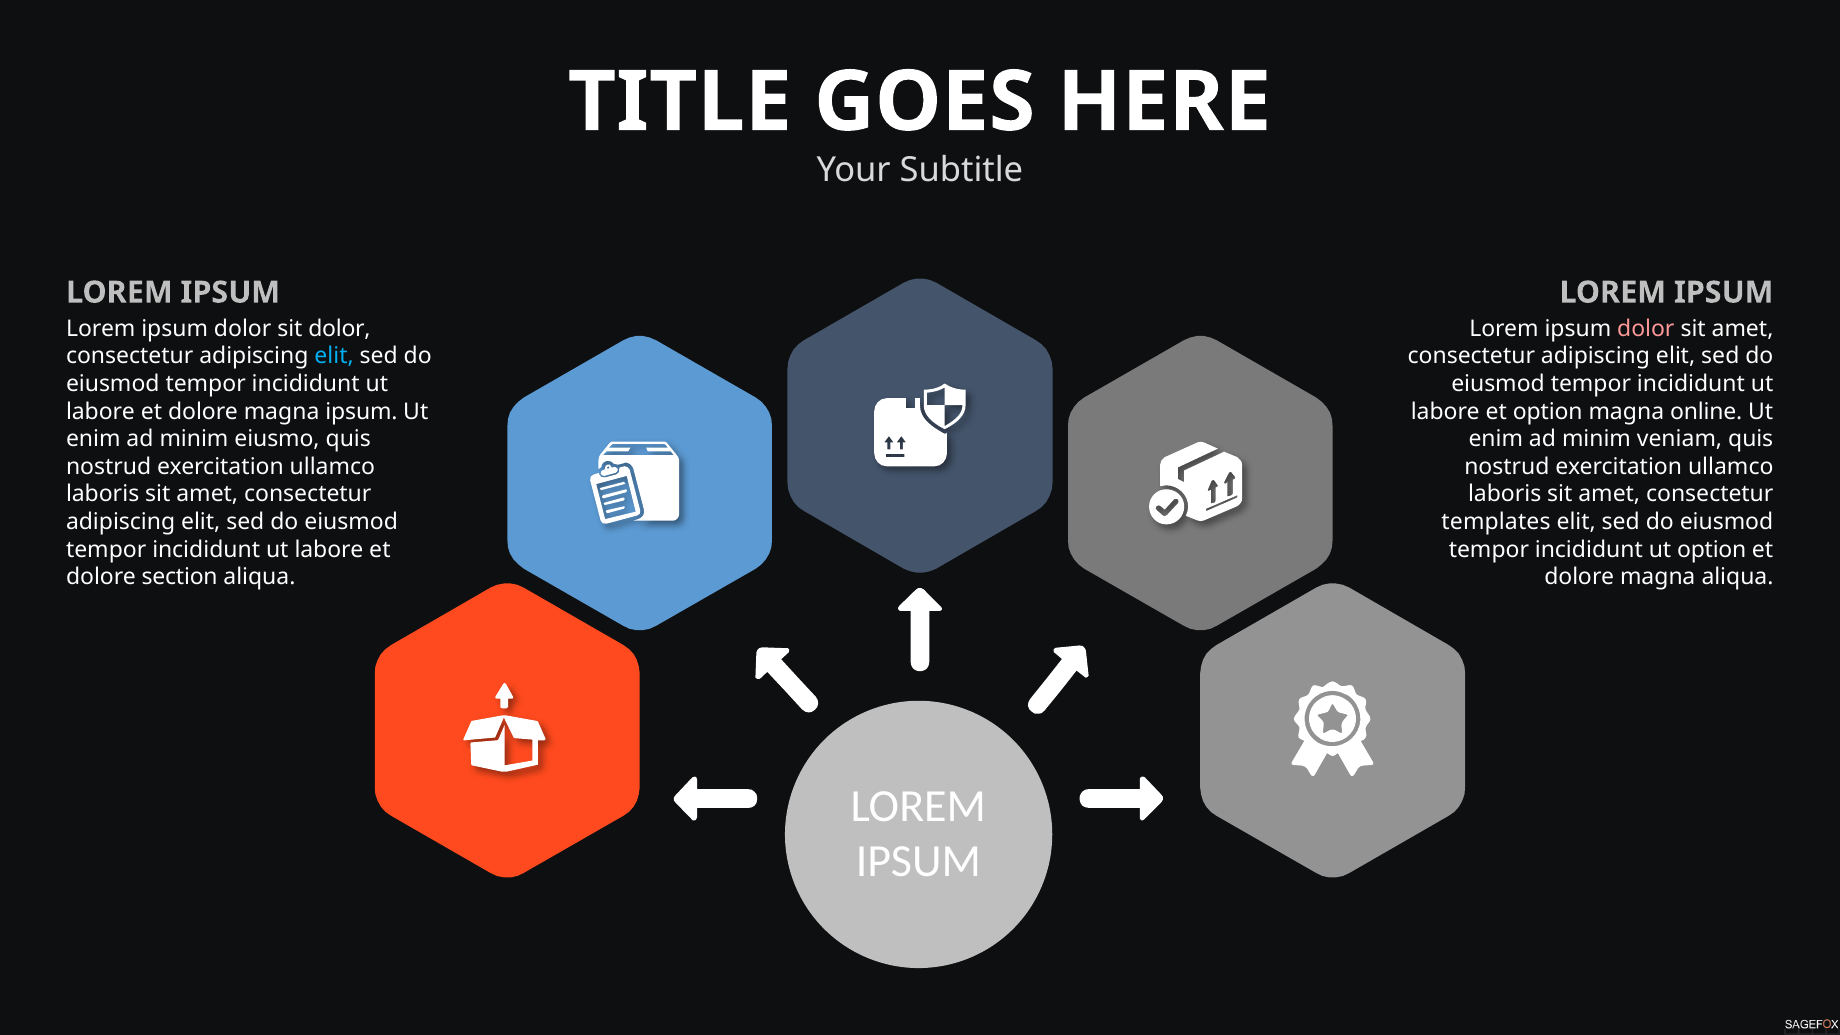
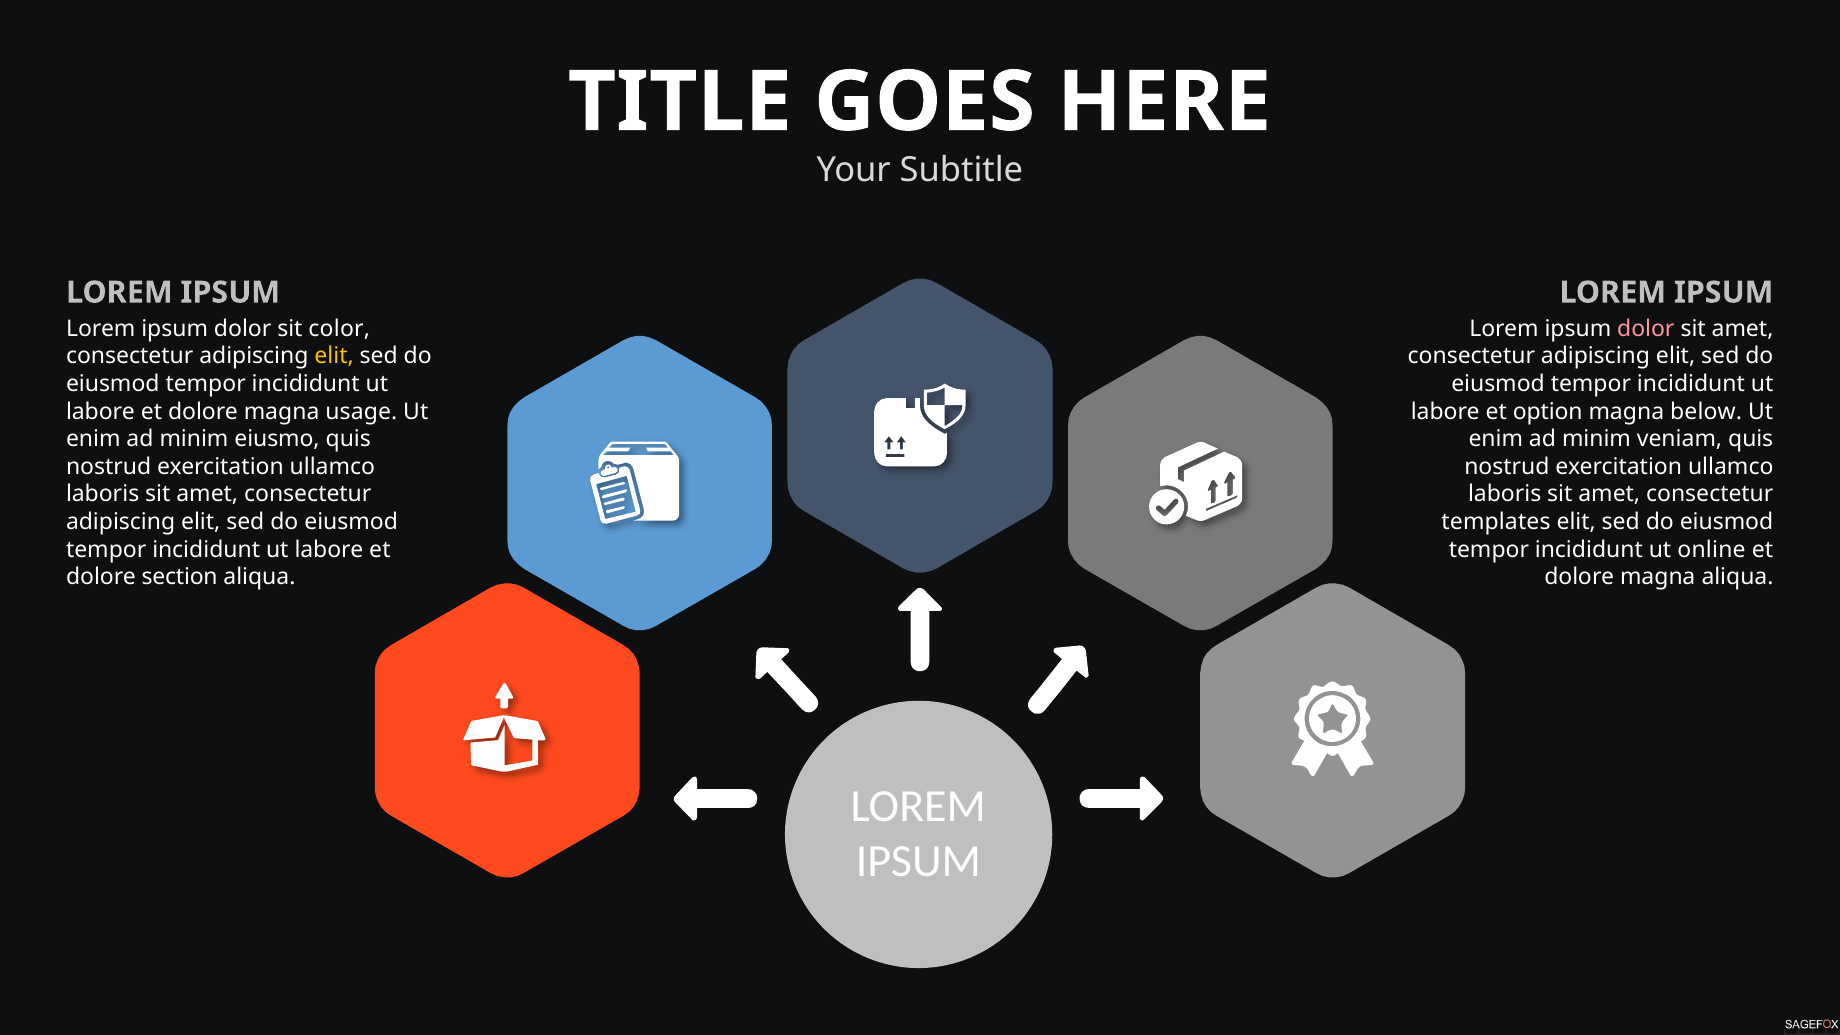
sit dolor: dolor -> color (339, 329)
elit colour: light blue -> yellow (334, 356)
magna ipsum: ipsum -> usage (361, 412)
online: online -> below (1706, 412)
ut option: option -> online (1712, 550)
